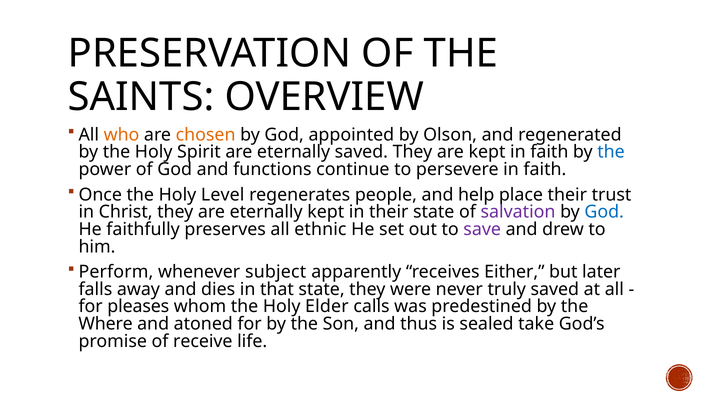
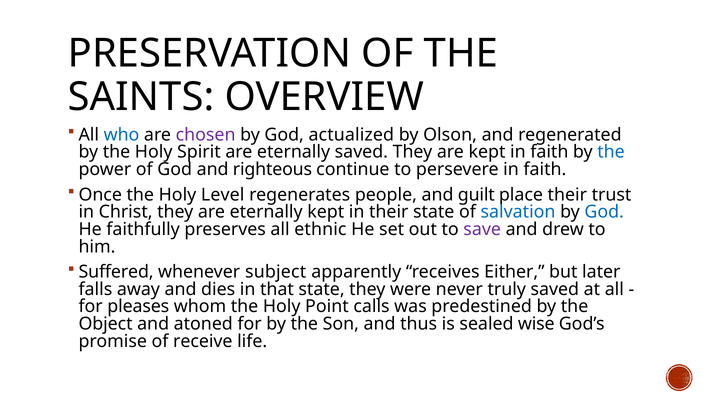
who colour: orange -> blue (122, 135)
chosen colour: orange -> purple (206, 135)
appointed: appointed -> actualized (351, 135)
functions: functions -> righteous (272, 169)
help: help -> guilt (476, 194)
salvation colour: purple -> blue (518, 212)
Perform: Perform -> Suffered (116, 272)
Elder: Elder -> Point (327, 306)
Where: Where -> Object (106, 324)
take: take -> wise (536, 324)
